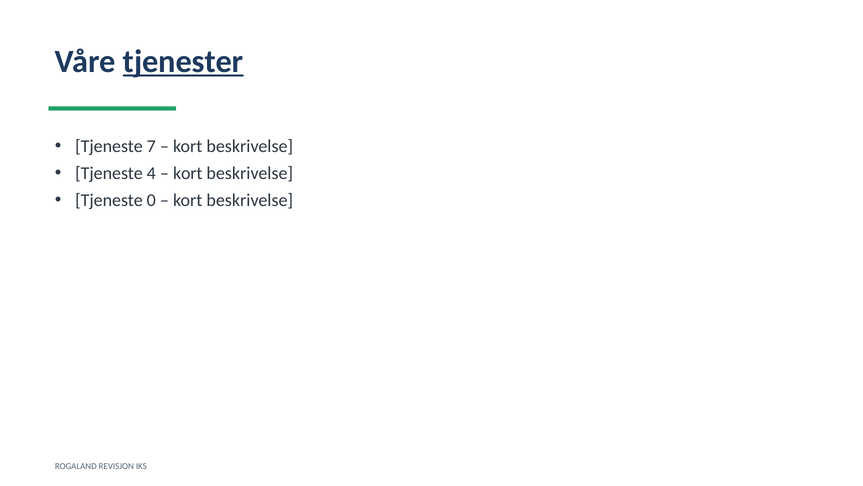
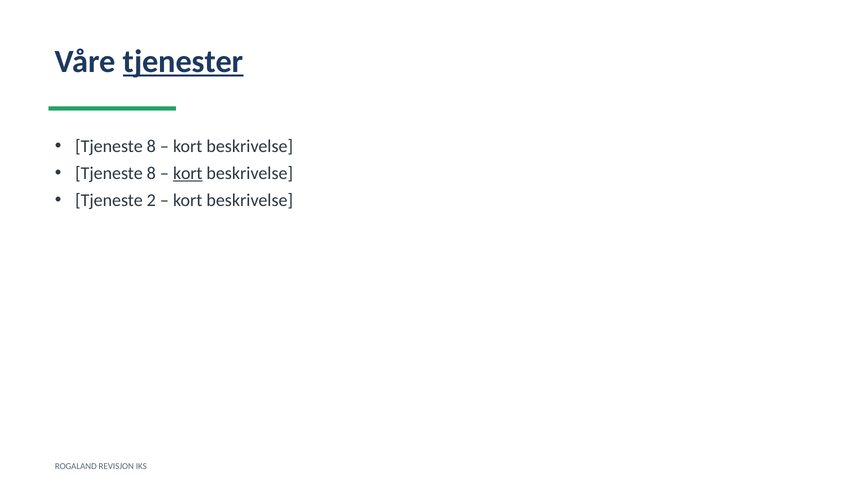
7: 7 -> 8 (151, 146)
4: 4 -> 8 (151, 173)
kort underline: none -> present (188, 173)
0: 0 -> 2 (151, 200)
